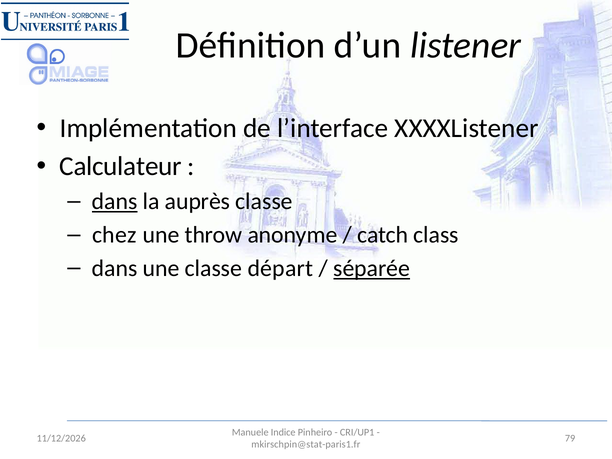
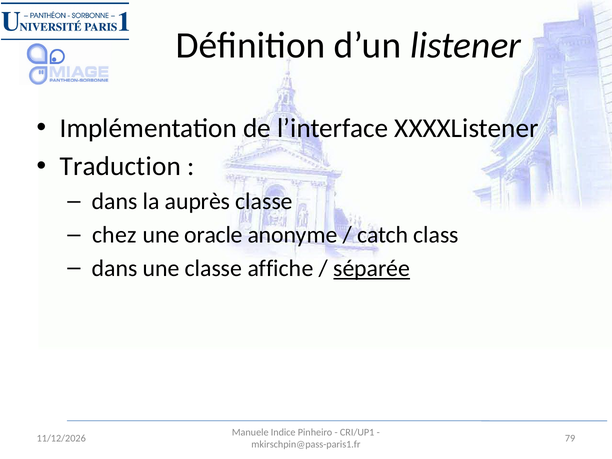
Calculateur: Calculateur -> Traduction (120, 166)
dans underline: present -> none (115, 202)
throw: throw -> oracle (214, 235)
départ: départ -> affiche (280, 268)
mkirschpin@stat-paris1.fr: mkirschpin@stat-paris1.fr -> mkirschpin@pass-paris1.fr (306, 444)
